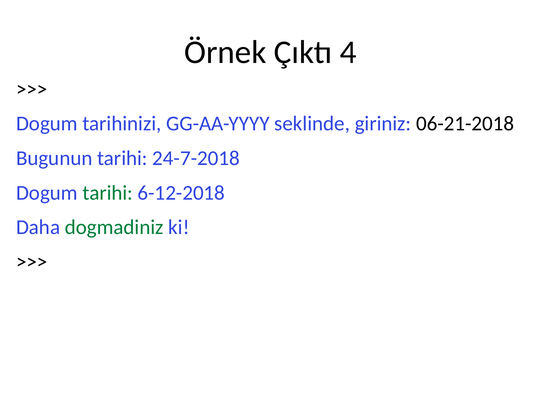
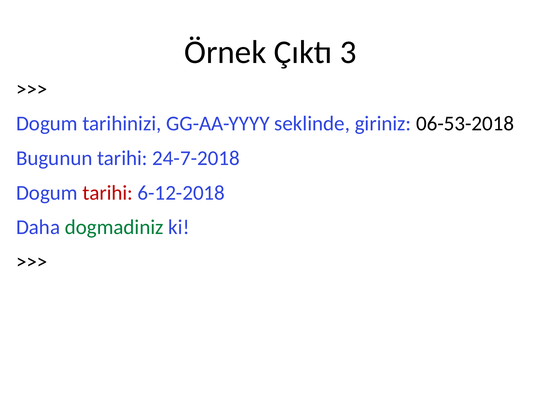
4: 4 -> 3 (348, 52)
06-21-2018: 06-21-2018 -> 06-53-2018 (465, 124)
tarihi colour: green -> red (108, 193)
